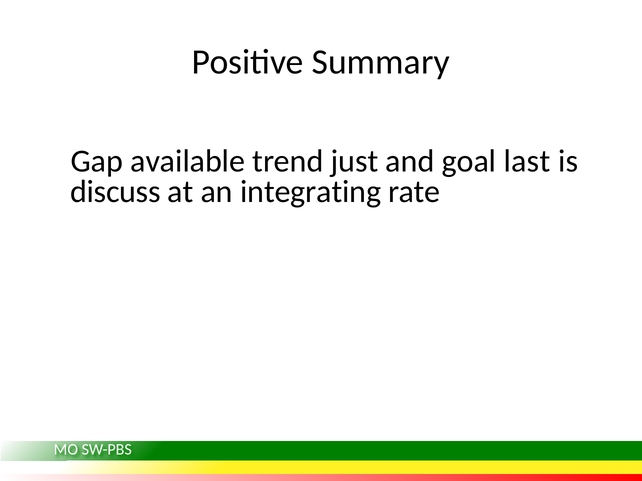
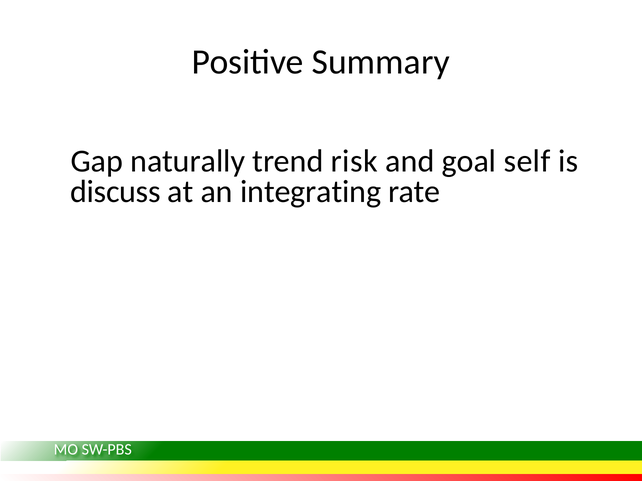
available: available -> naturally (188, 161)
just: just -> risk (354, 161)
last: last -> self (527, 161)
